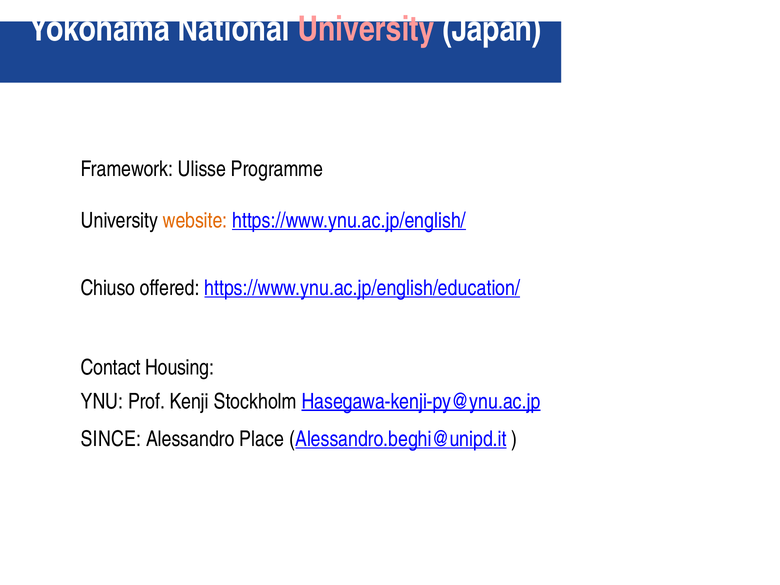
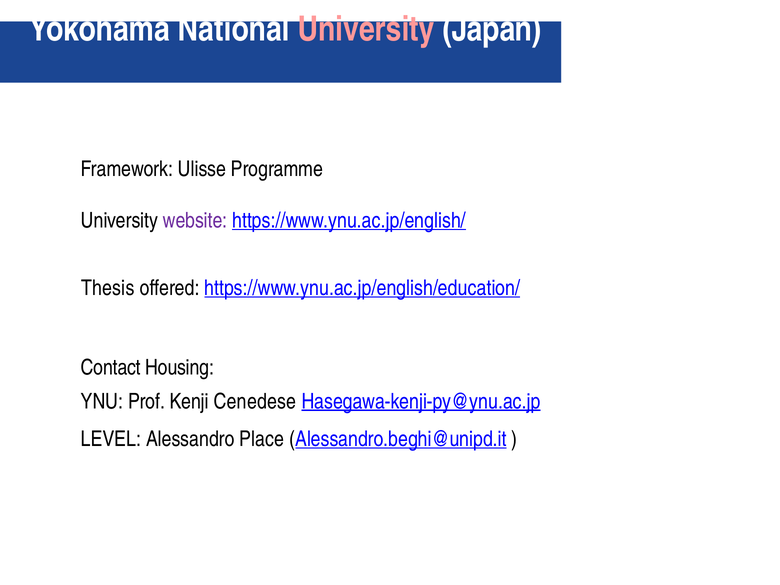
website colour: orange -> purple (195, 221)
Chiuso: Chiuso -> Thesis (108, 288)
Stockholm: Stockholm -> Cenedese (255, 401)
SINCE: SINCE -> LEVEL (111, 439)
